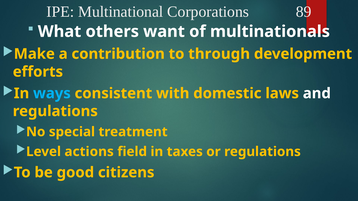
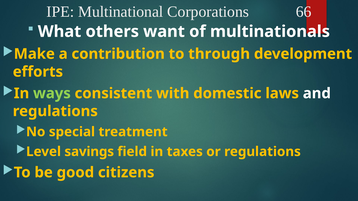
89: 89 -> 66 (304, 12)
ways colour: light blue -> light green (52, 94)
actions: actions -> savings (89, 152)
